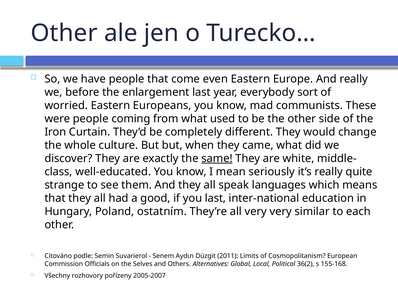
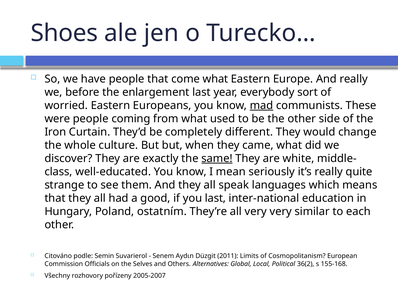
Other: Other -> Shoes (64, 33)
come even: even -> what (215, 79)
mad underline: none -> present (261, 106)
